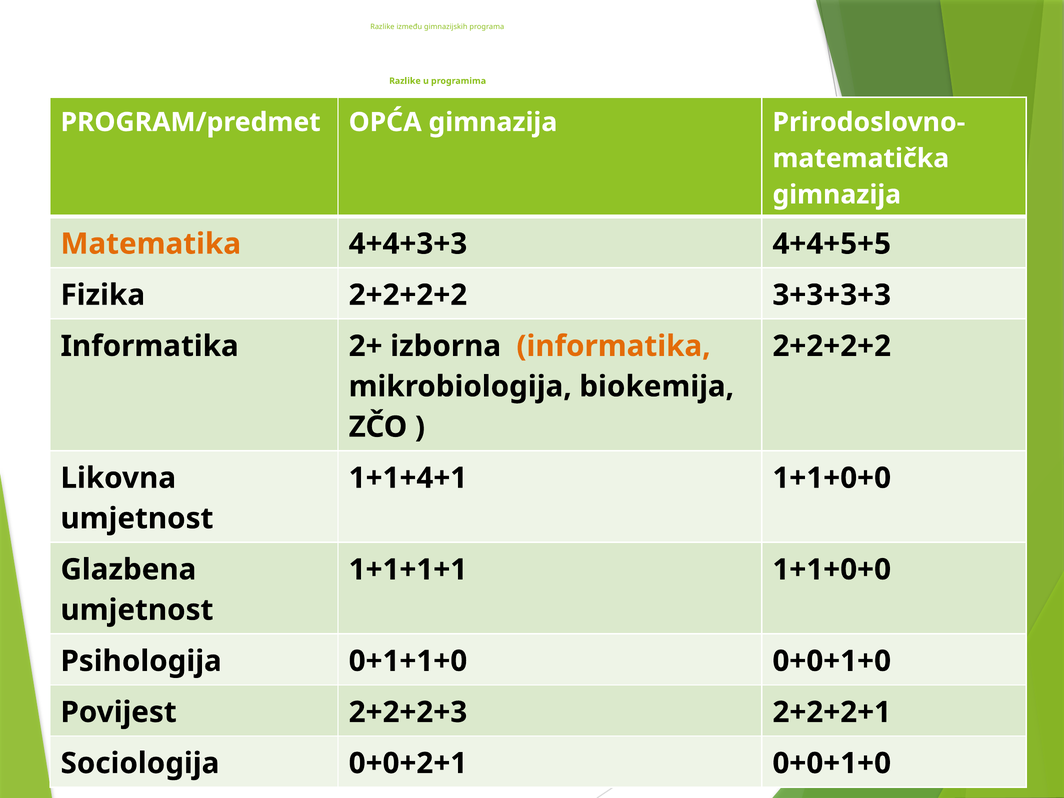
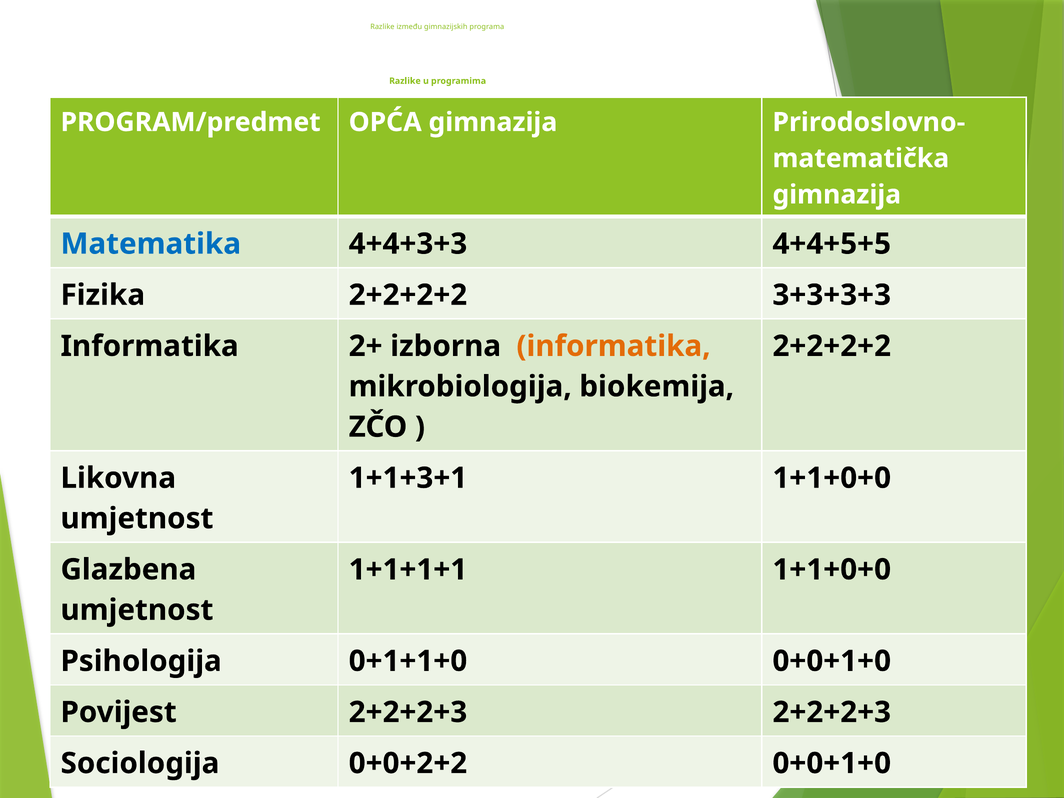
Matematika colour: orange -> blue (151, 244)
1+1+4+1: 1+1+4+1 -> 1+1+3+1 (408, 478)
2+2+2+3 2+2+2+1: 2+2+2+1 -> 2+2+2+3 (832, 712)
0+0+2+1: 0+0+2+1 -> 0+0+2+2 (408, 763)
